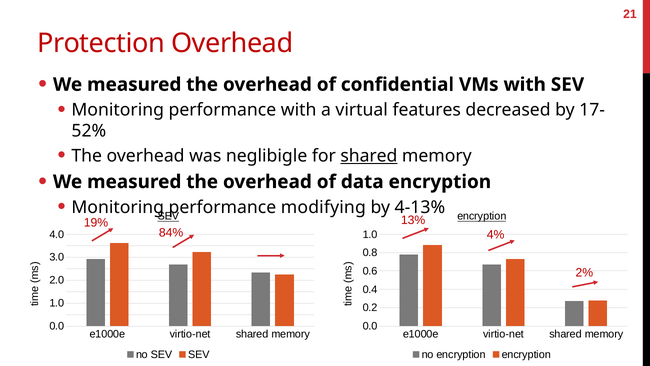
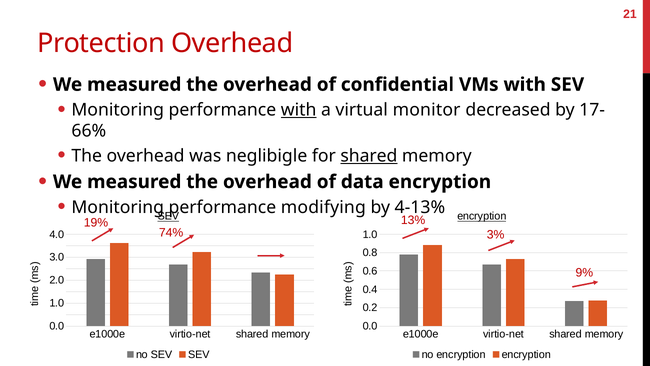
with underline: none -> present (299, 110)
features: features -> monitor (427, 110)
52%: 52% -> 66% (89, 131)
84%: 84% -> 74% (171, 233)
4%: 4% -> 3% (496, 234)
2%: 2% -> 9% (584, 272)
